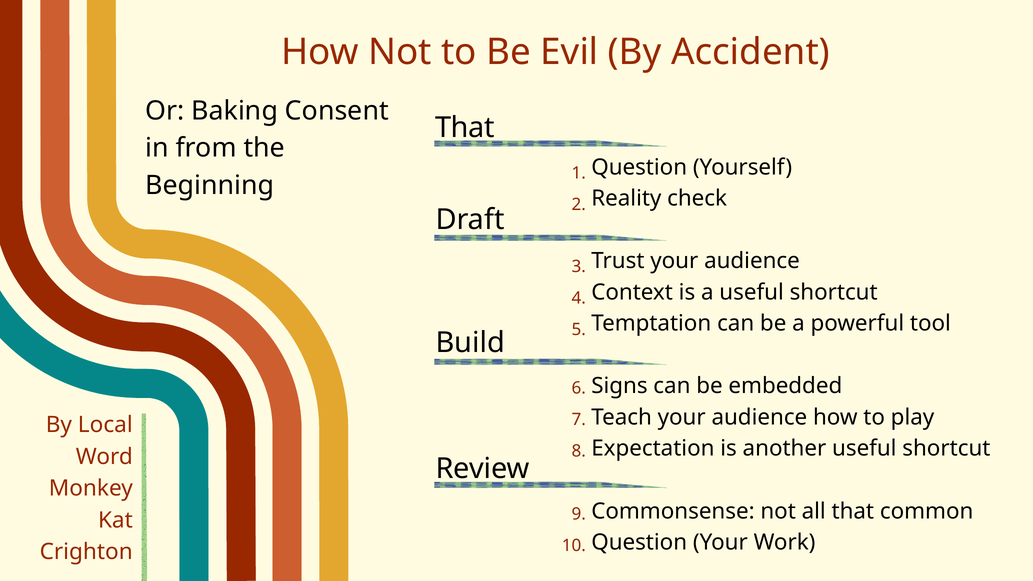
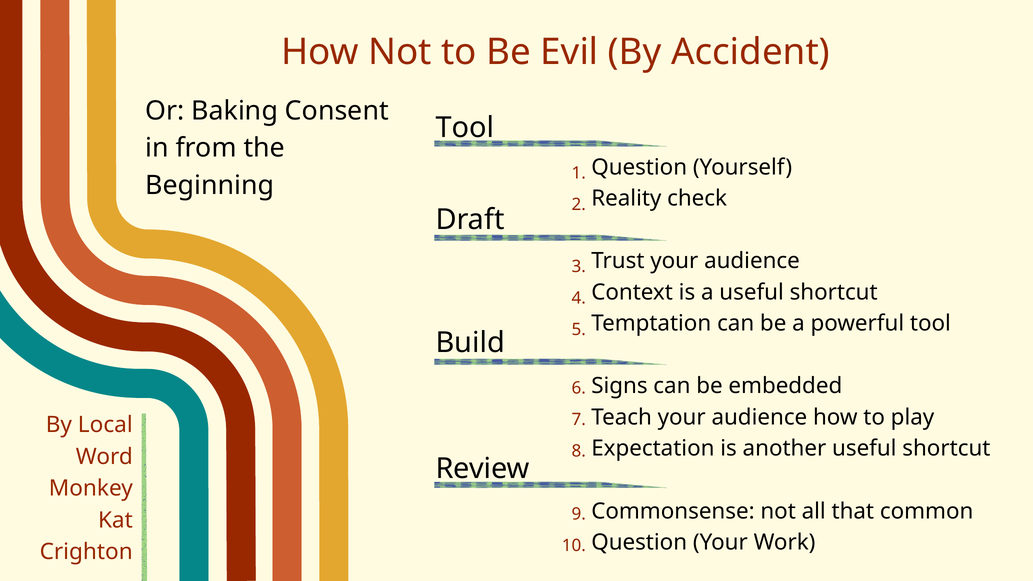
That: That -> Tool (465, 128)
